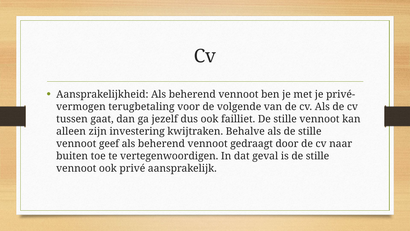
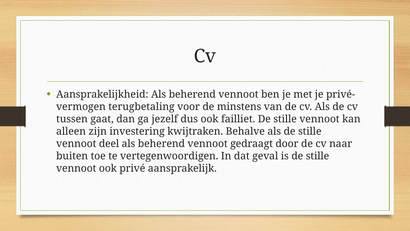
volgende: volgende -> minstens (239, 107)
geef: geef -> deel (109, 144)
